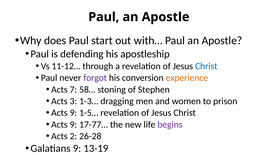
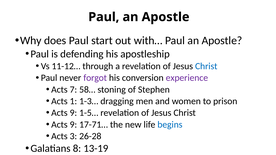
experience colour: orange -> purple (187, 78)
3: 3 -> 1 (73, 101)
17-77…: 17-77… -> 17-71… (94, 125)
begins colour: purple -> blue (170, 125)
2: 2 -> 3 (73, 136)
Galatians 9: 9 -> 8 (77, 149)
